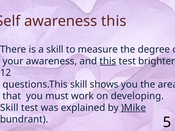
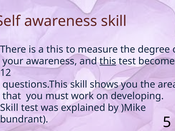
awareness this: this -> skill (114, 21)
a skill: skill -> this (55, 50)
brighter: brighter -> become (157, 61)
Mike underline: present -> none (134, 108)
